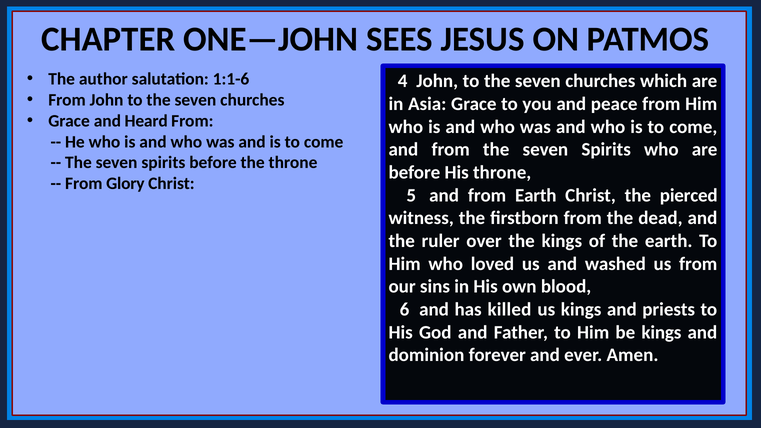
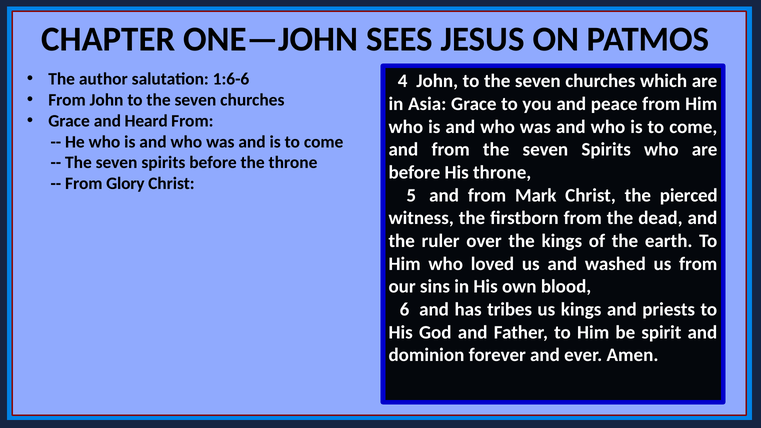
1:1-6: 1:1-6 -> 1:6-6 (231, 79)
from Earth: Earth -> Mark (536, 195)
killed: killed -> tribes (510, 310)
be kings: kings -> spirit (661, 332)
